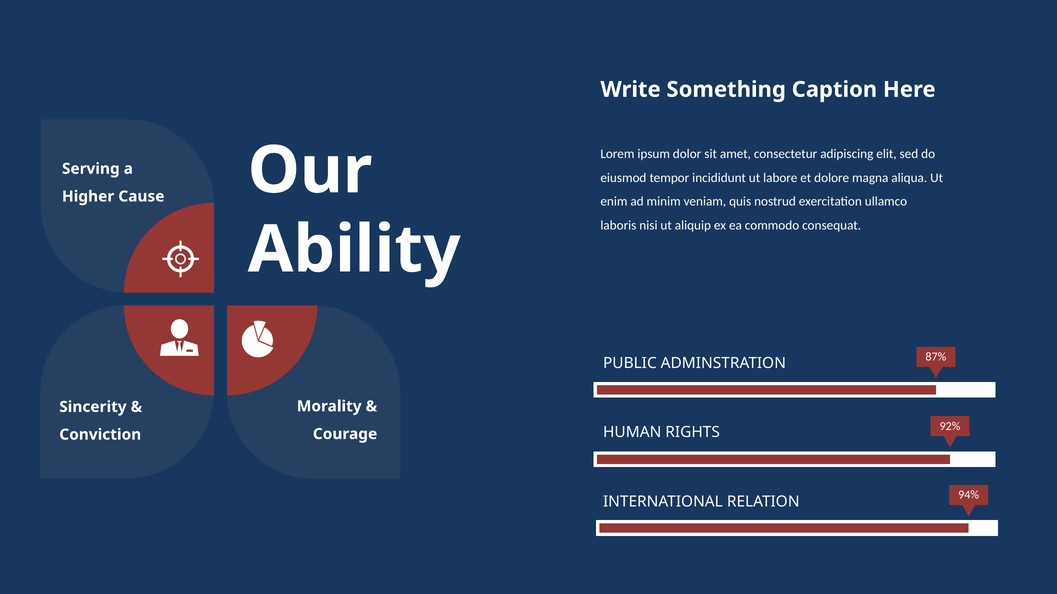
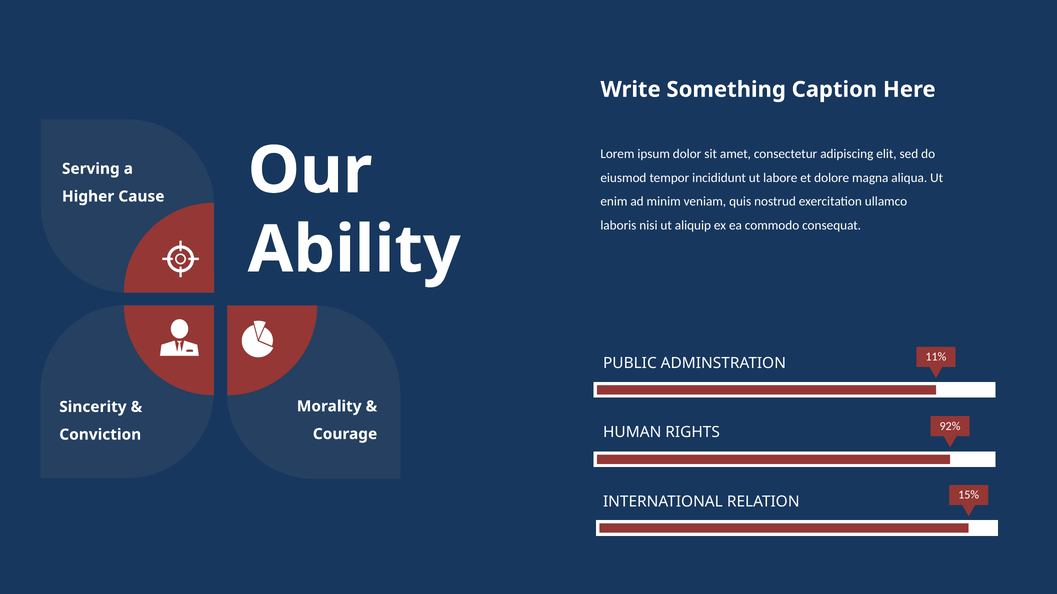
87%: 87% -> 11% (936, 357)
94%: 94% -> 15% (969, 495)
